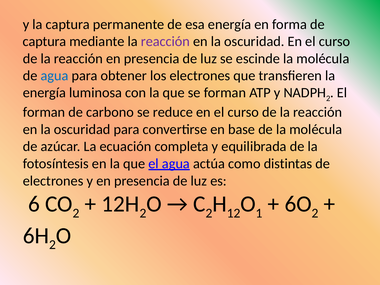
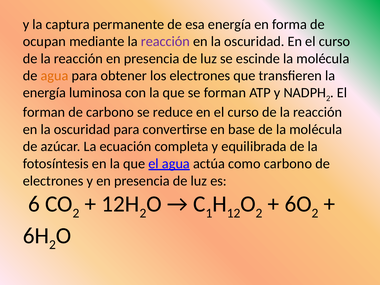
captura: captura -> ocupan (44, 41)
agua colour: blue -> orange (54, 76)
como distintas: distintas -> carbono (288, 164)
2: 2 -> 1 (209, 213)
1: 1 -> 2 (259, 213)
